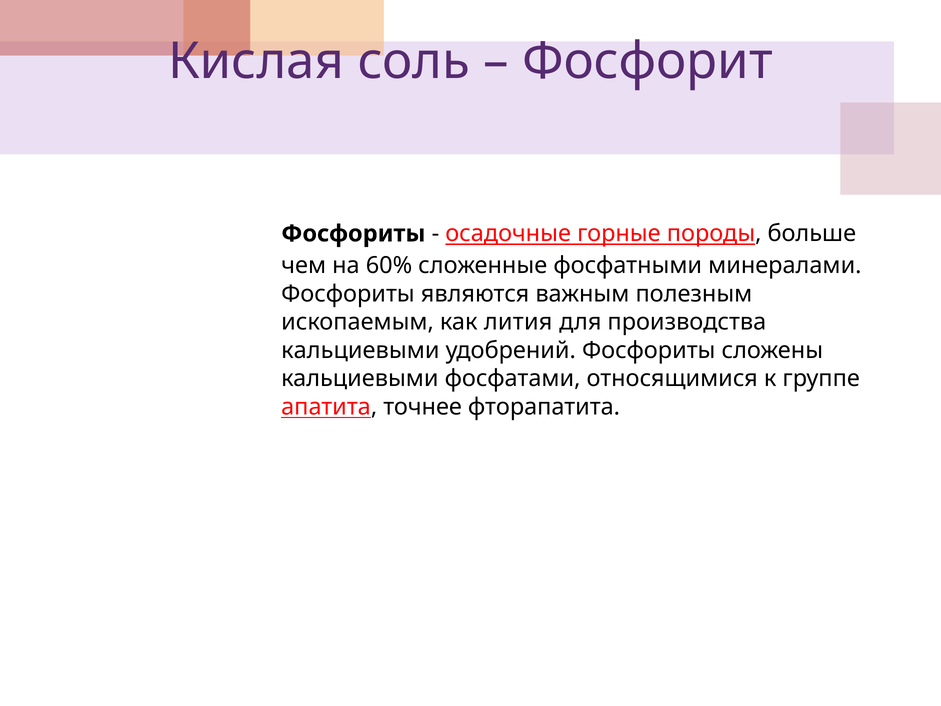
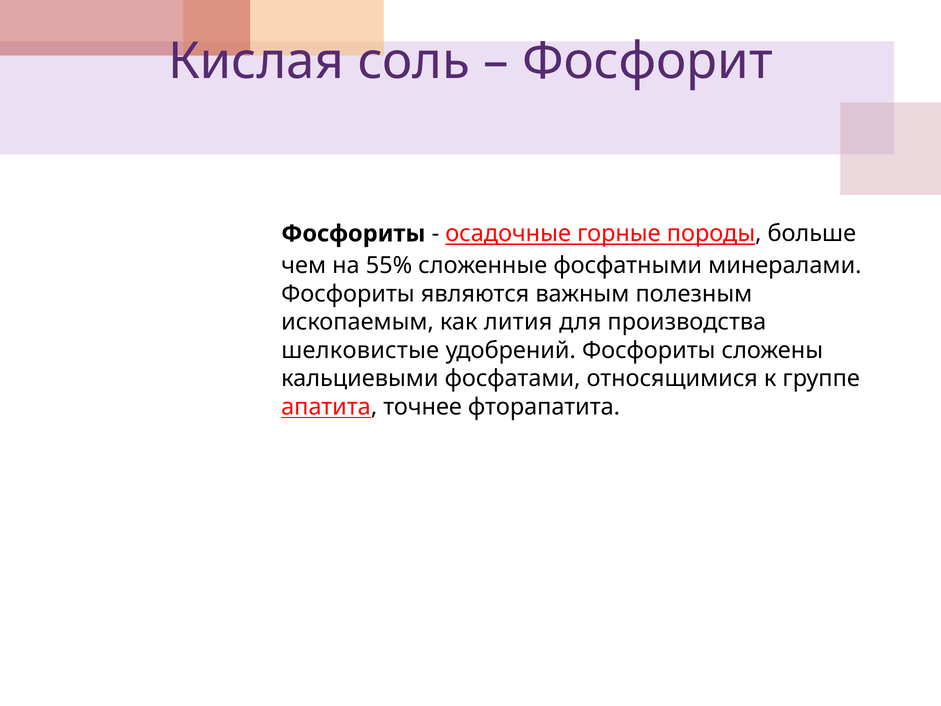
60%: 60% -> 55% (389, 266)
кальциевыми: кальциевыми -> шелковистые (360, 350)
